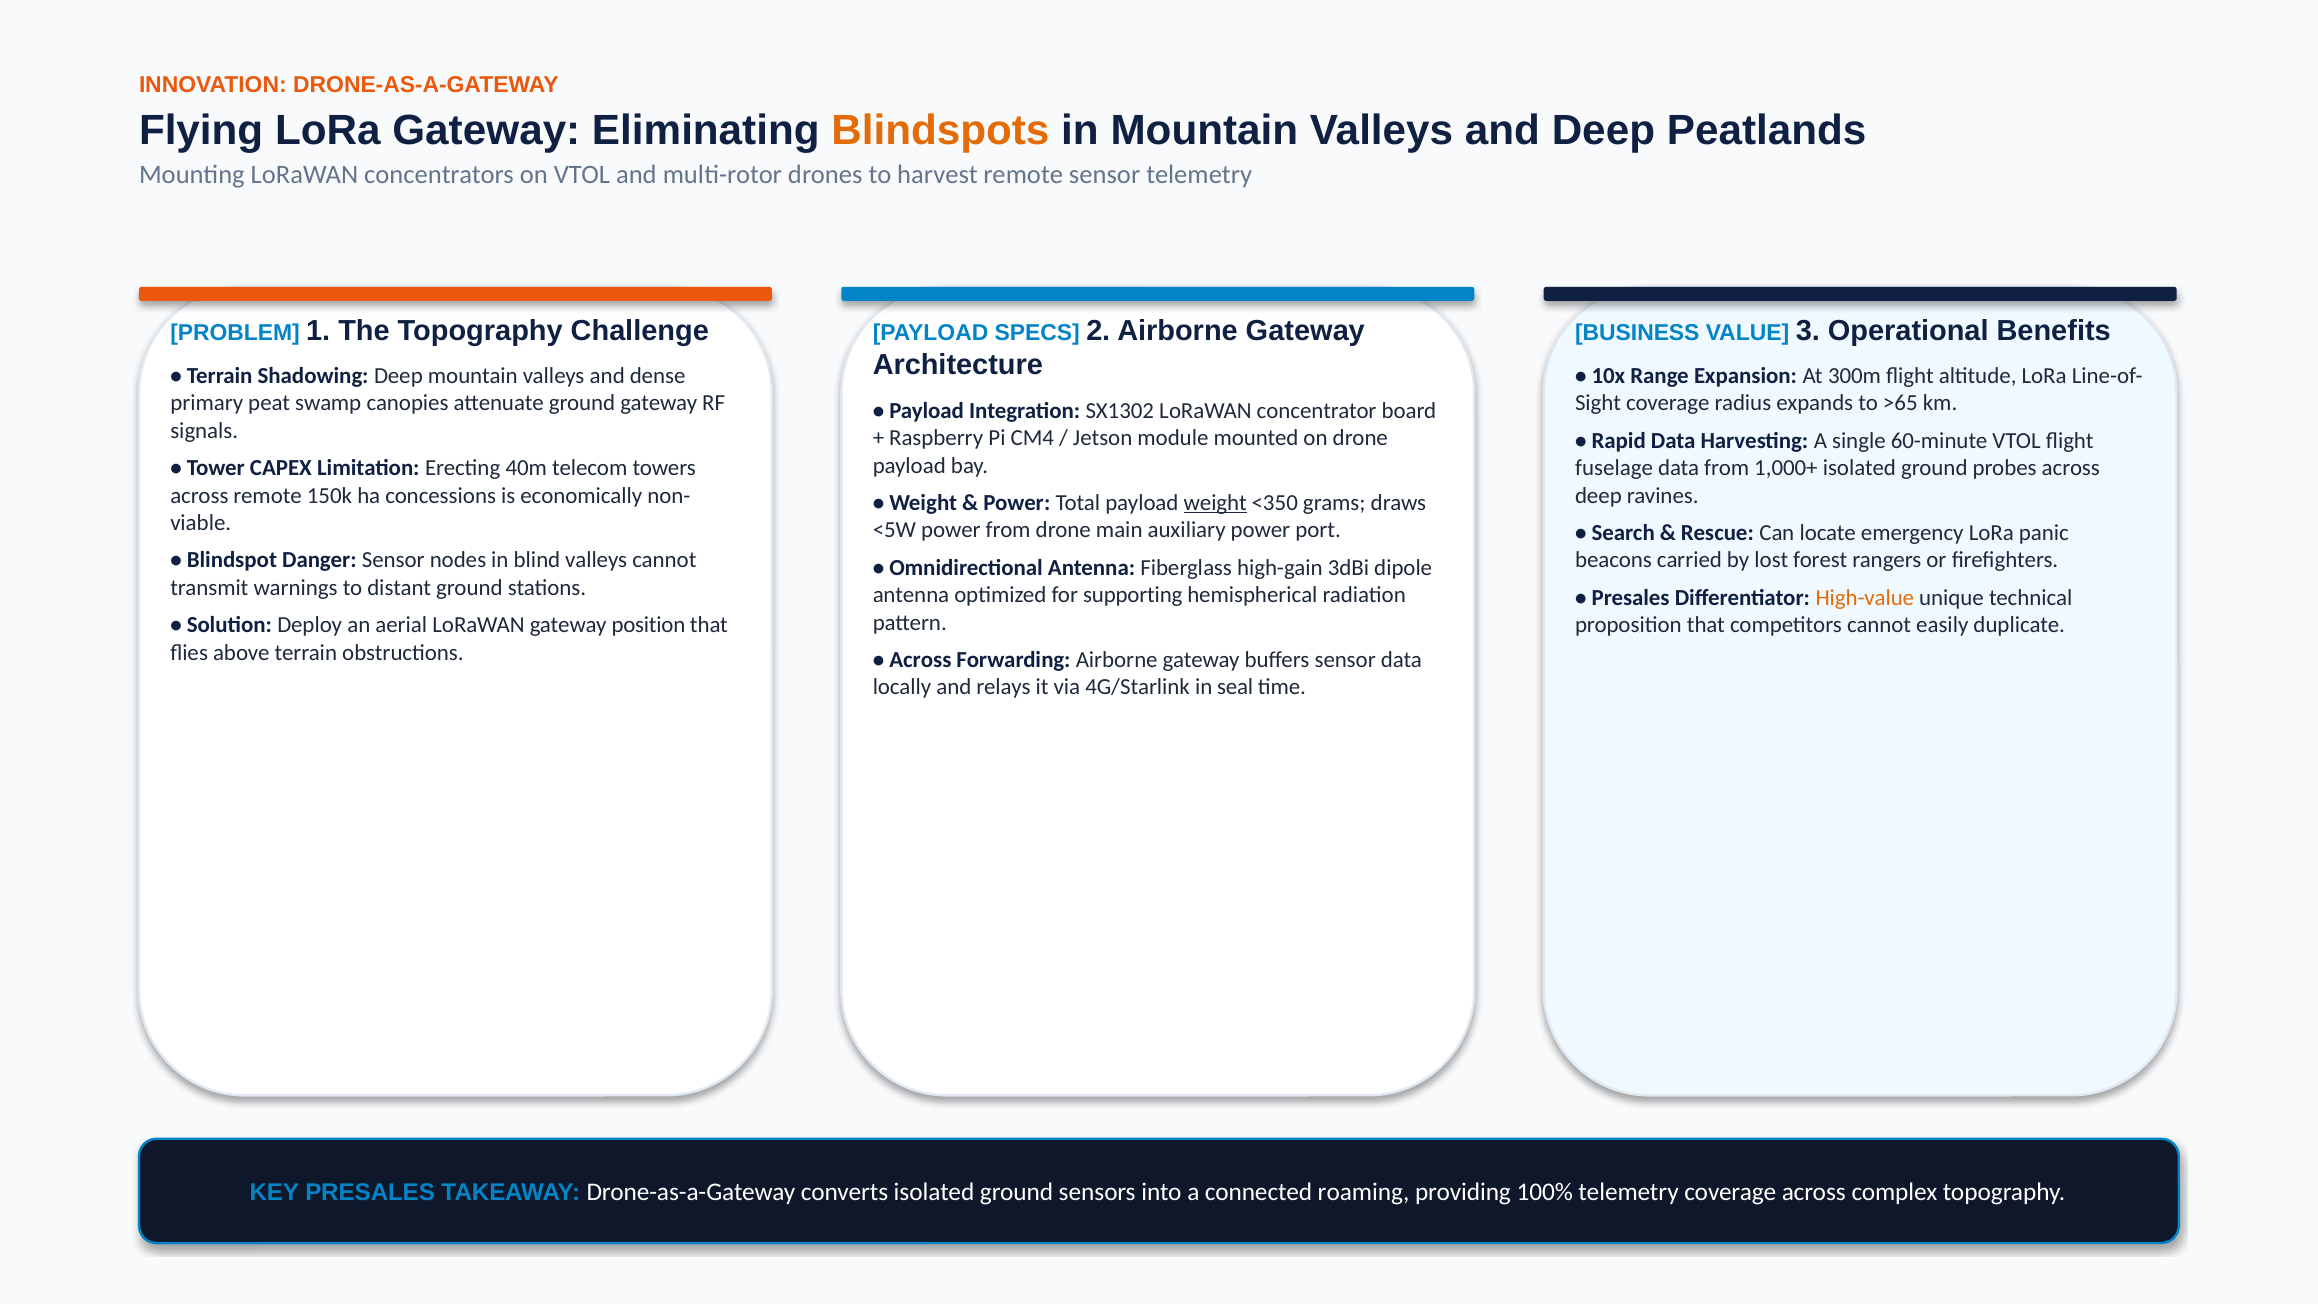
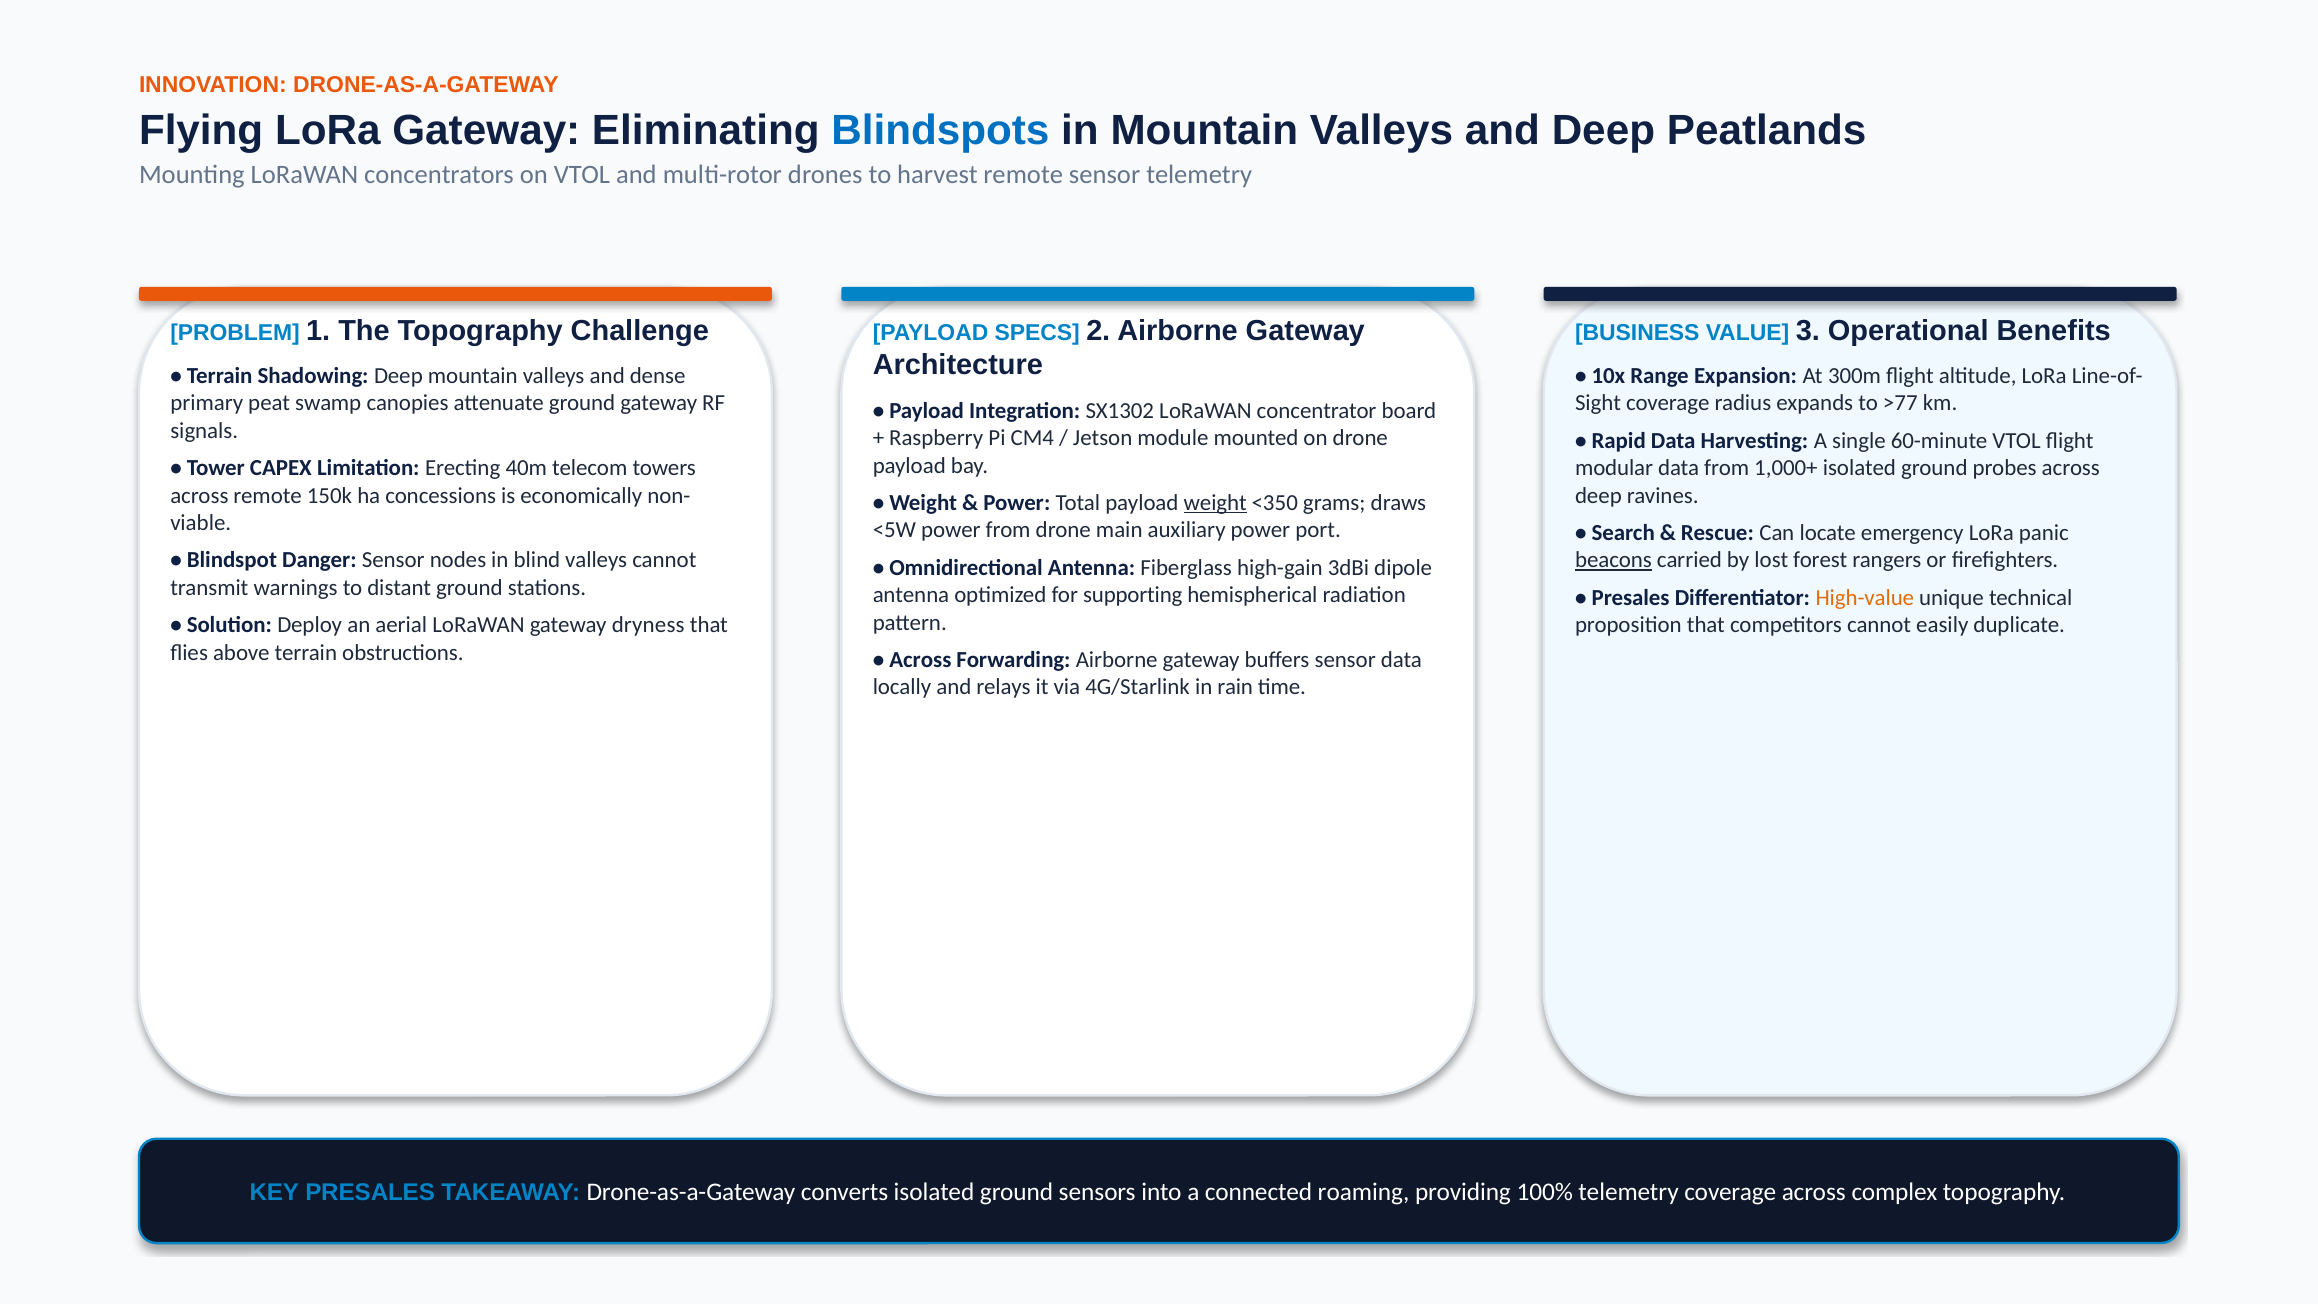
Blindspots colour: orange -> blue (940, 130)
>65: >65 -> >77 (1900, 403)
fuselage: fuselage -> modular (1614, 468)
beacons underline: none -> present (1613, 560)
position: position -> dryness (648, 625)
seal: seal -> rain (1235, 687)
